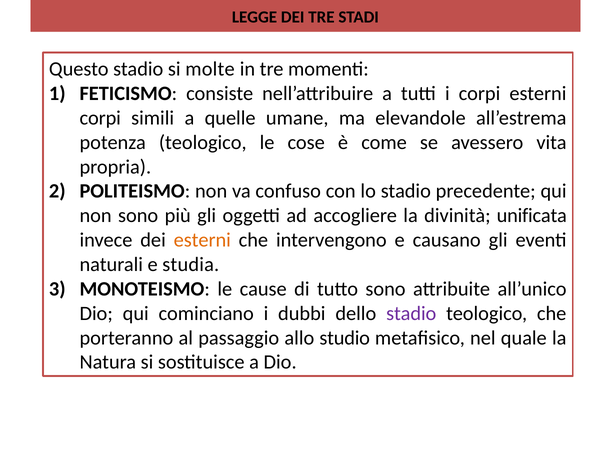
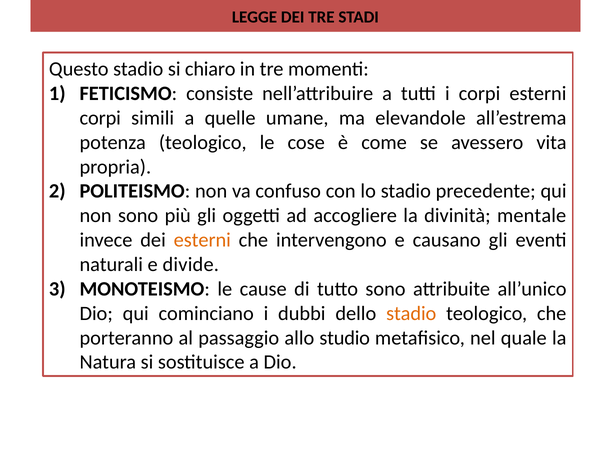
molte: molte -> chiaro (210, 69)
unificata: unificata -> mentale (532, 216)
studia: studia -> divide (191, 265)
stadio colour: purple -> orange (411, 314)
